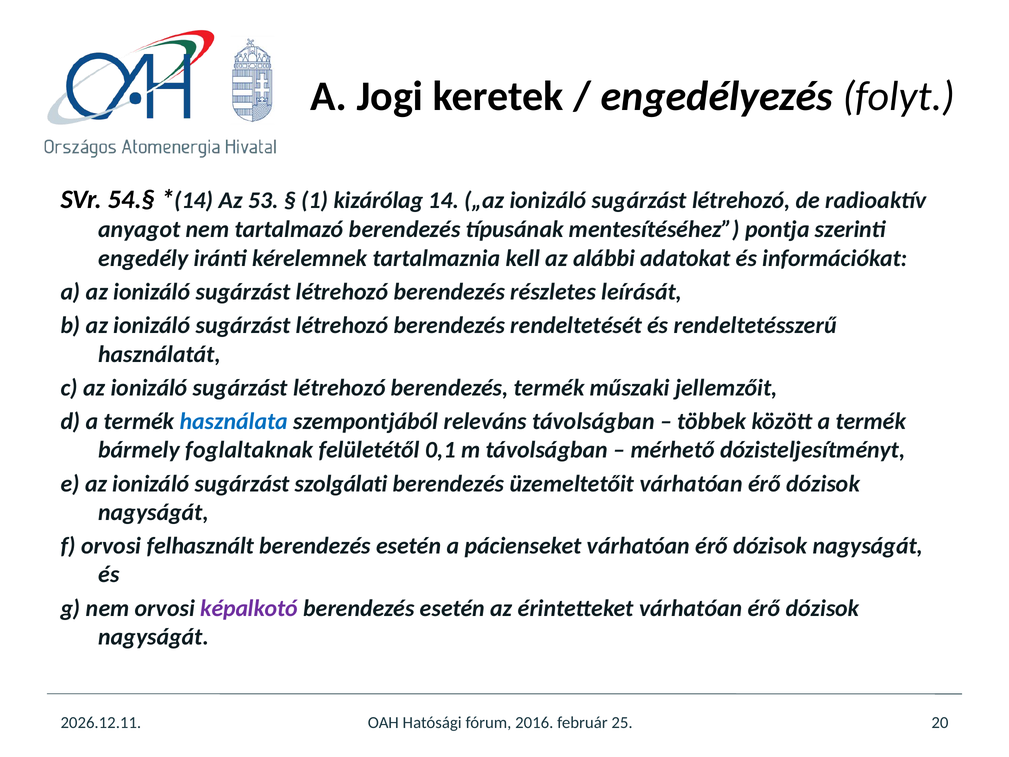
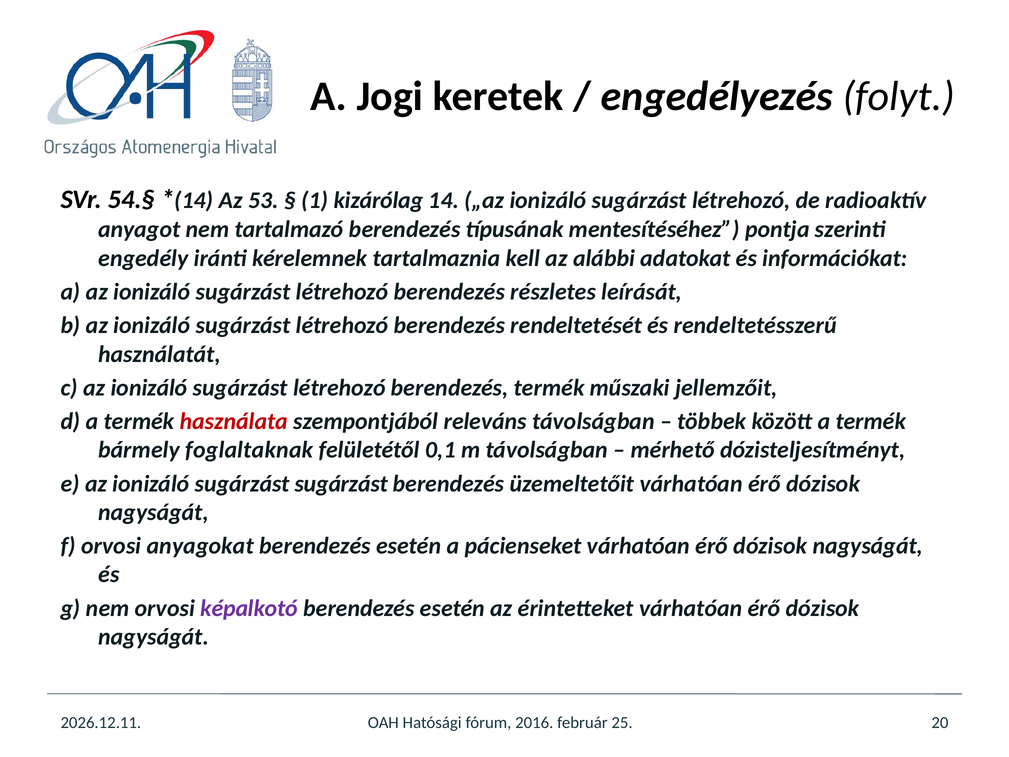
használata colour: blue -> red (234, 421)
sugárzást szolgálati: szolgálati -> sugárzást (341, 484)
felhasznált: felhasznált -> anyagokat (200, 546)
